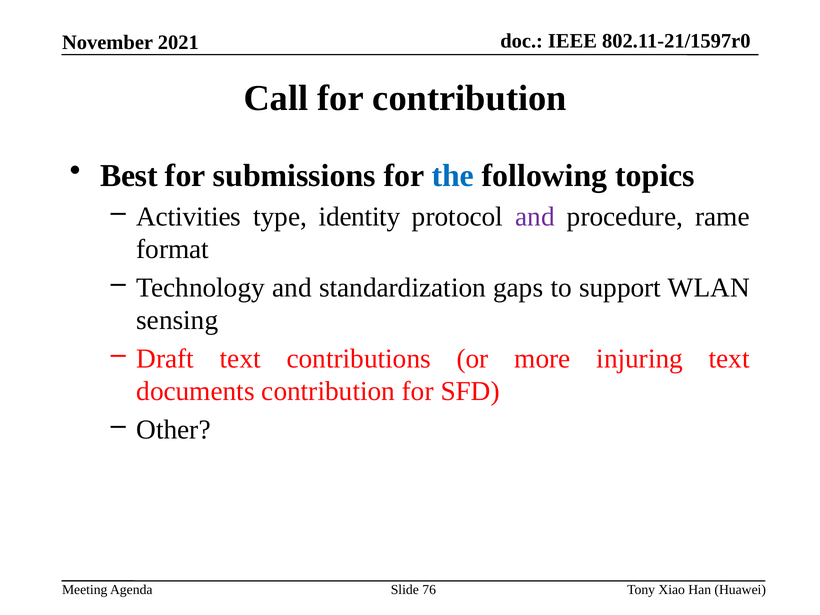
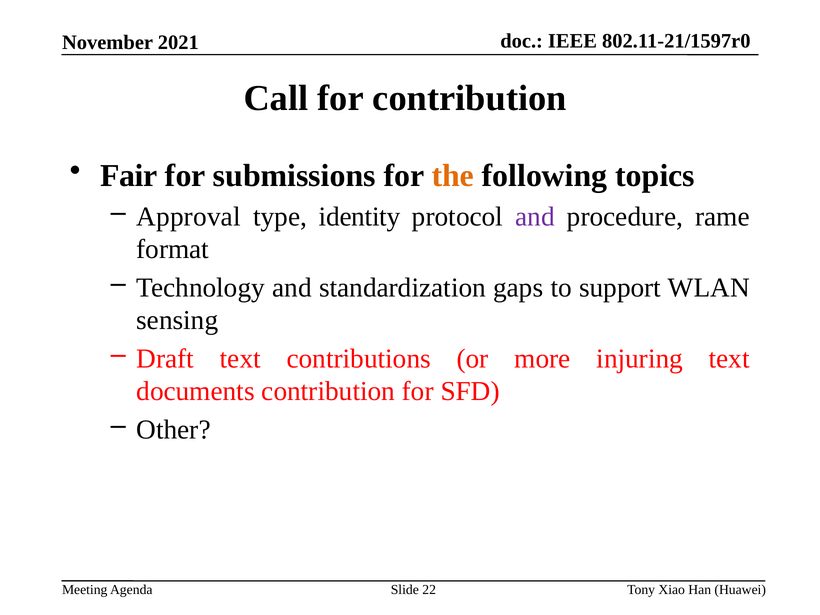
Best: Best -> Fair (129, 176)
the colour: blue -> orange (453, 176)
Activities: Activities -> Approval (189, 217)
76: 76 -> 22 (429, 590)
